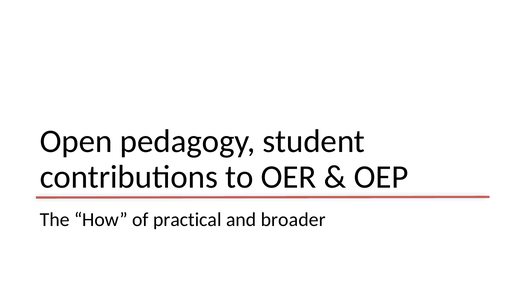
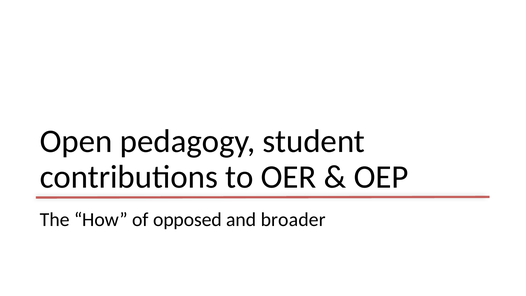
practical: practical -> opposed (187, 219)
